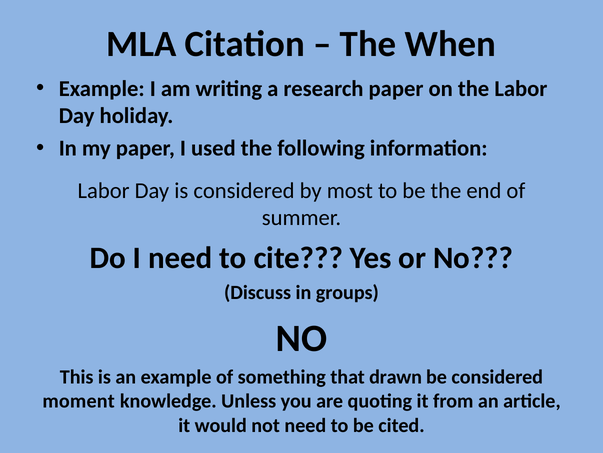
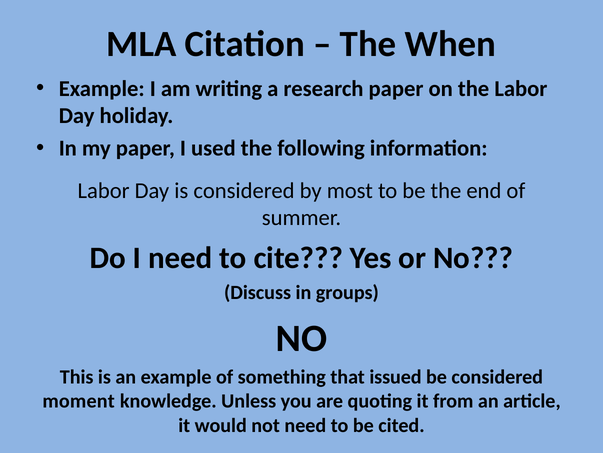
drawn: drawn -> issued (395, 376)
